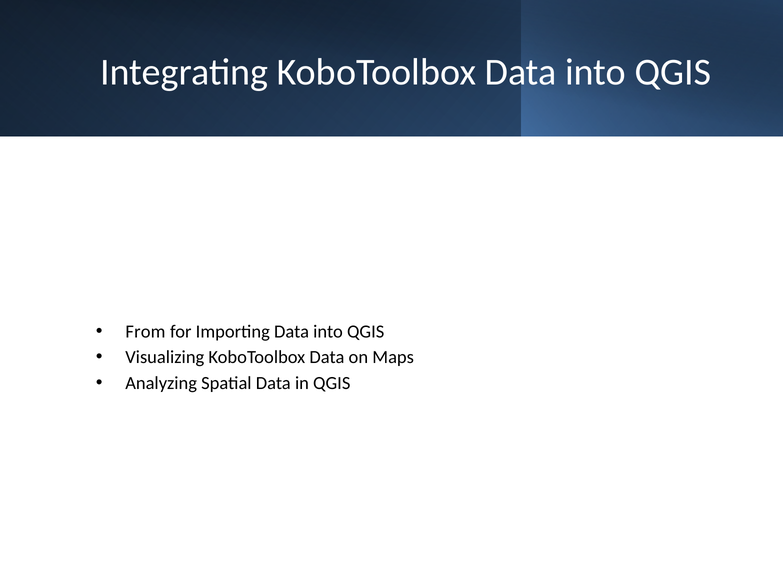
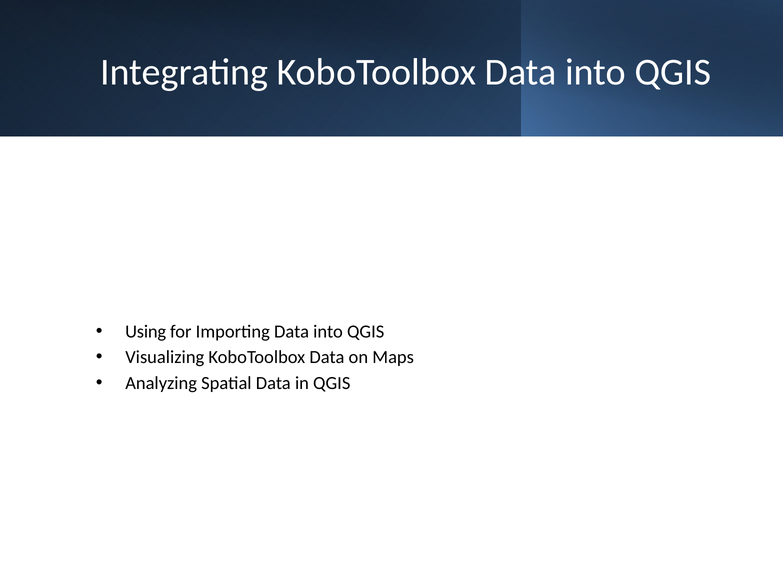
From: From -> Using (146, 332)
